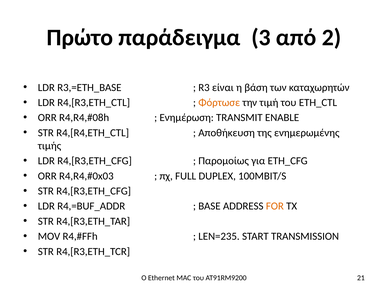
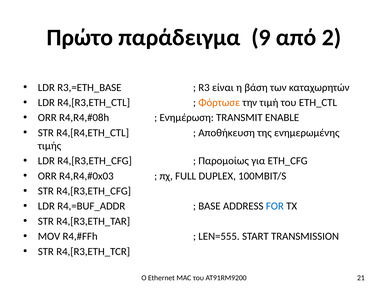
3: 3 -> 9 (261, 38)
FOR colour: orange -> blue (275, 206)
LEN=235: LEN=235 -> LEN=555 (219, 236)
